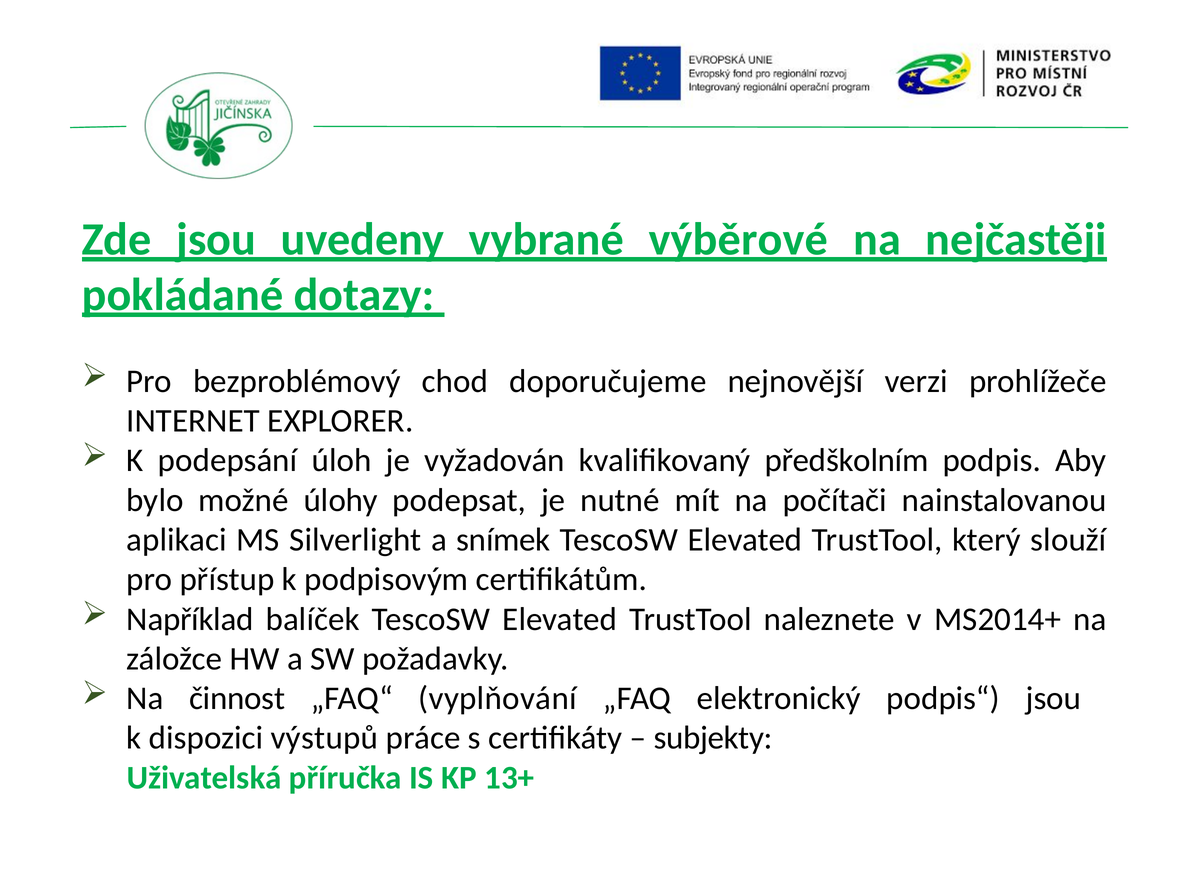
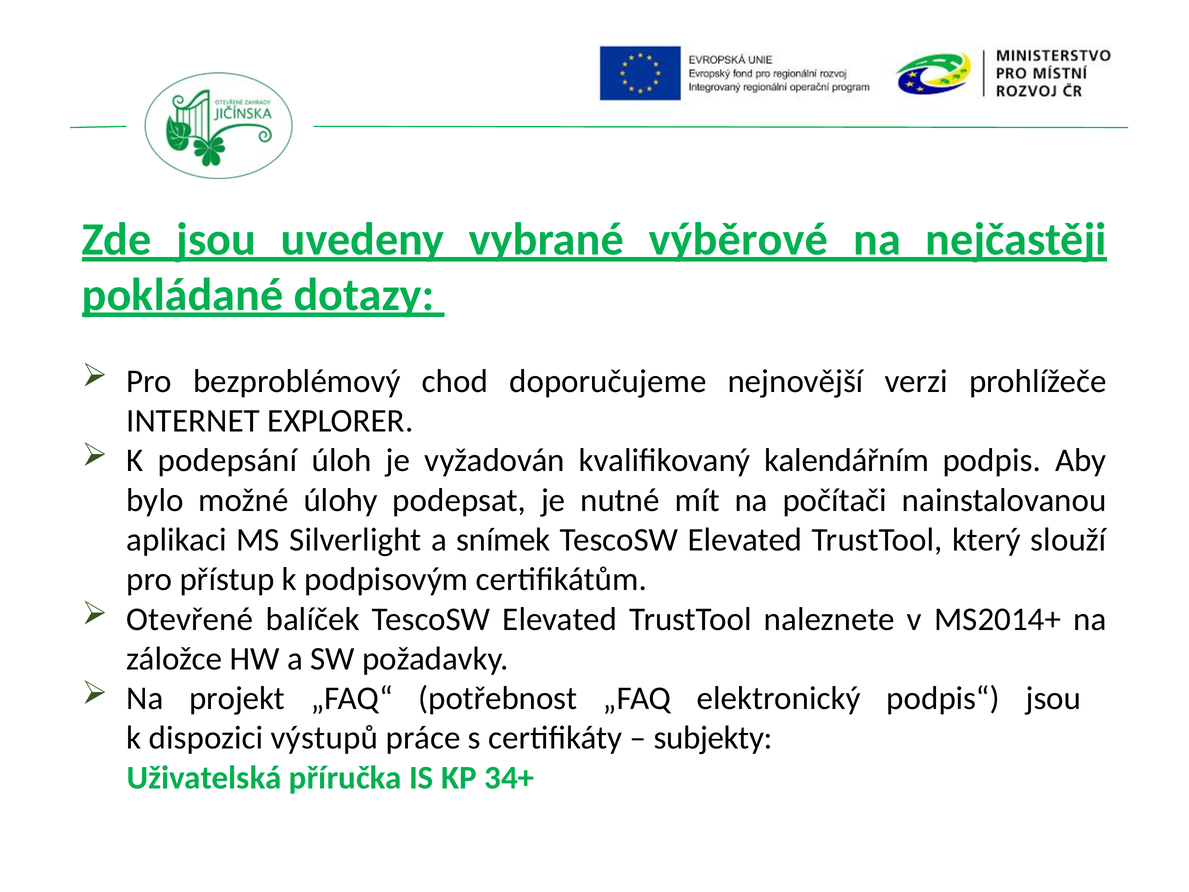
předškolním: předškolním -> kalendářním (847, 460)
Například: Například -> Otevřené (190, 619)
činnost: činnost -> projekt (237, 698)
vyplňování: vyplňování -> potřebnost (498, 698)
13+: 13+ -> 34+ (509, 778)
